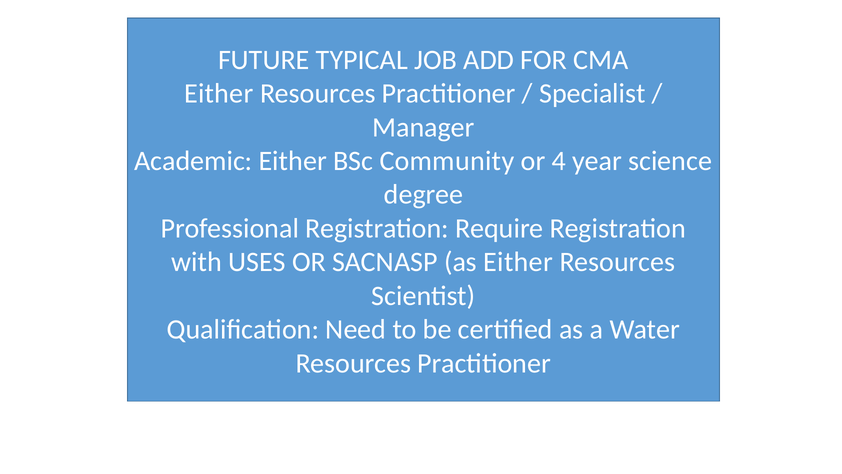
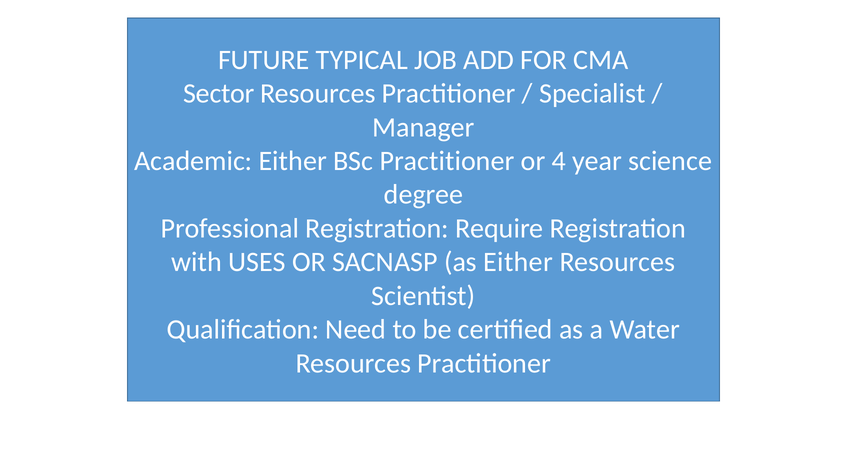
Either: Either -> Sector (219, 93)
BSc Community: Community -> Practitioner (447, 161)
